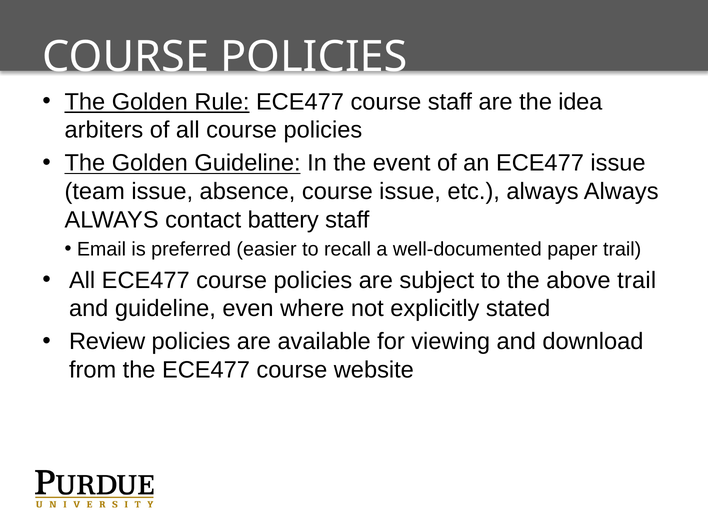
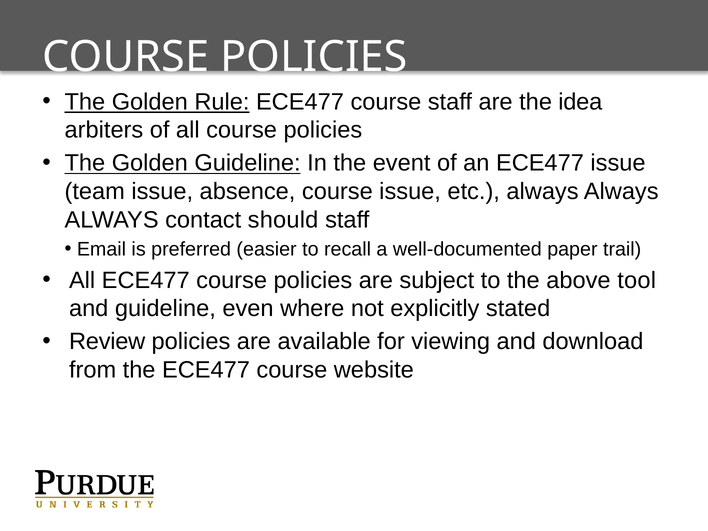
battery: battery -> should (283, 220)
above trail: trail -> tool (637, 280)
